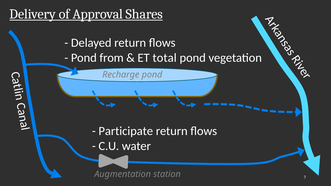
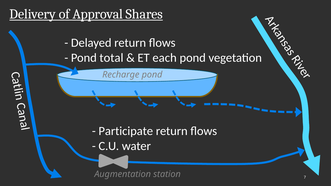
from: from -> total (111, 58)
total: total -> each (165, 58)
